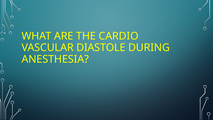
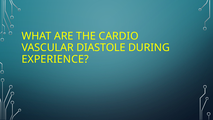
ANESTHESIA: ANESTHESIA -> EXPERIENCE (55, 59)
